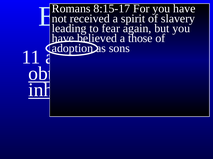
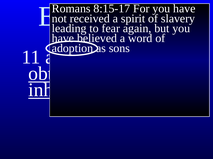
those: those -> word (140, 38)
